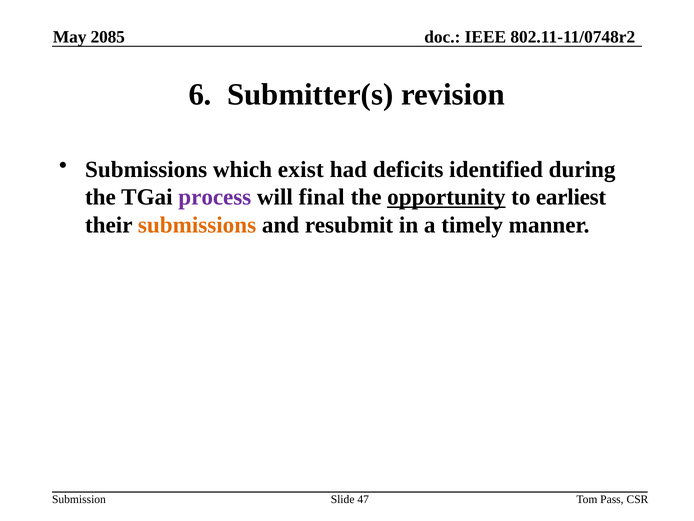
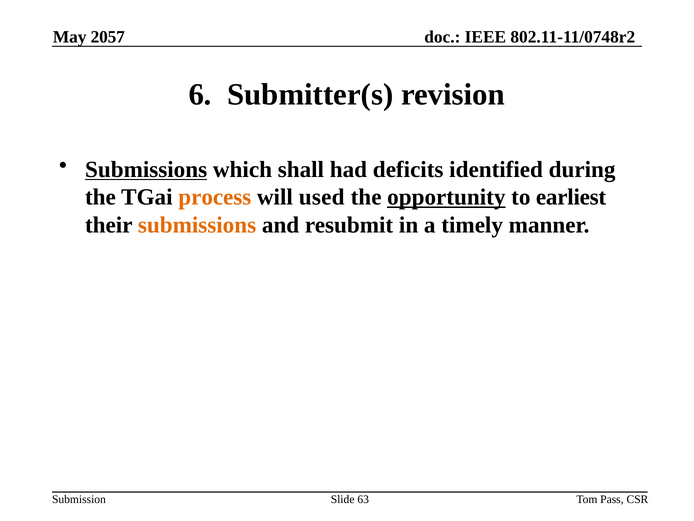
2085: 2085 -> 2057 (108, 37)
Submissions underline: none -> present (146, 169)
exist: exist -> shall (301, 169)
process colour: purple -> orange (215, 197)
final: final -> used (322, 197)
47: 47 -> 63 (363, 499)
